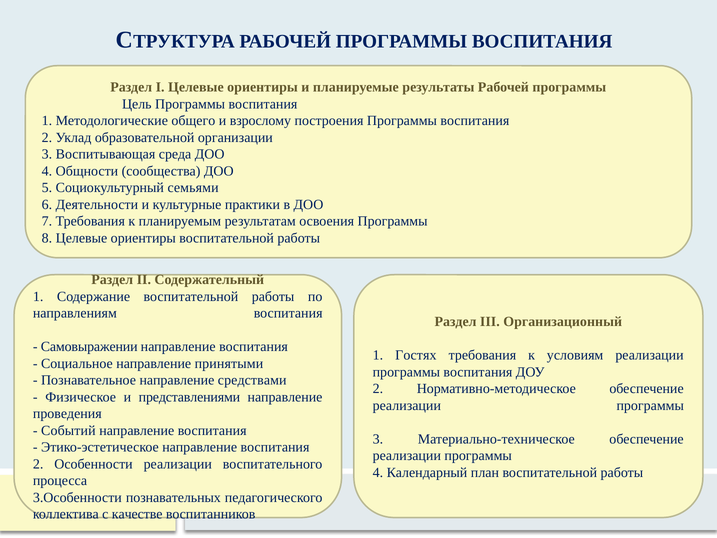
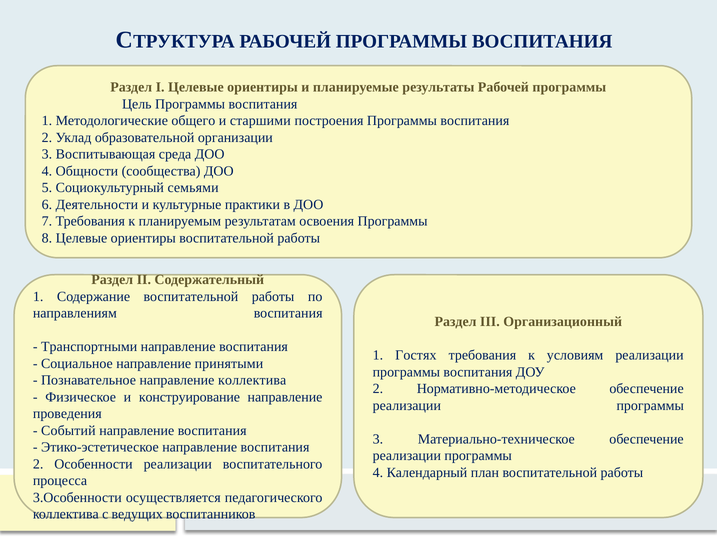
взрослому: взрослому -> старшими (260, 121)
Самовыражении: Самовыражении -> Транспортными (89, 347)
направление средствами: средствами -> коллектива (252, 380)
представлениями: представлениями -> конструирование (189, 397)
познавательных: познавательных -> осуществляется (173, 497)
качестве: качестве -> ведущих (137, 514)
